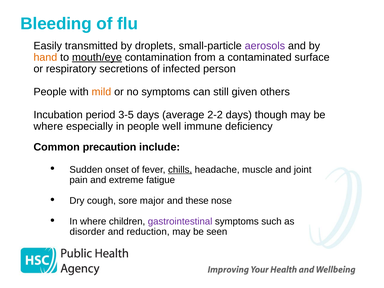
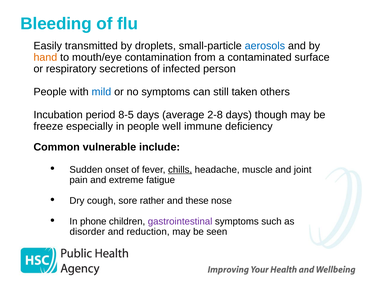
aerosols colour: purple -> blue (265, 46)
mouth/eye underline: present -> none (97, 57)
mild colour: orange -> blue (101, 92)
given: given -> taken (244, 92)
3-5: 3-5 -> 8-5 (126, 115)
2-2: 2-2 -> 2-8 (215, 115)
where: where -> freeze (48, 126)
precaution: precaution -> vulnerable (109, 147)
major: major -> rather (152, 201)
In where: where -> phone (93, 221)
